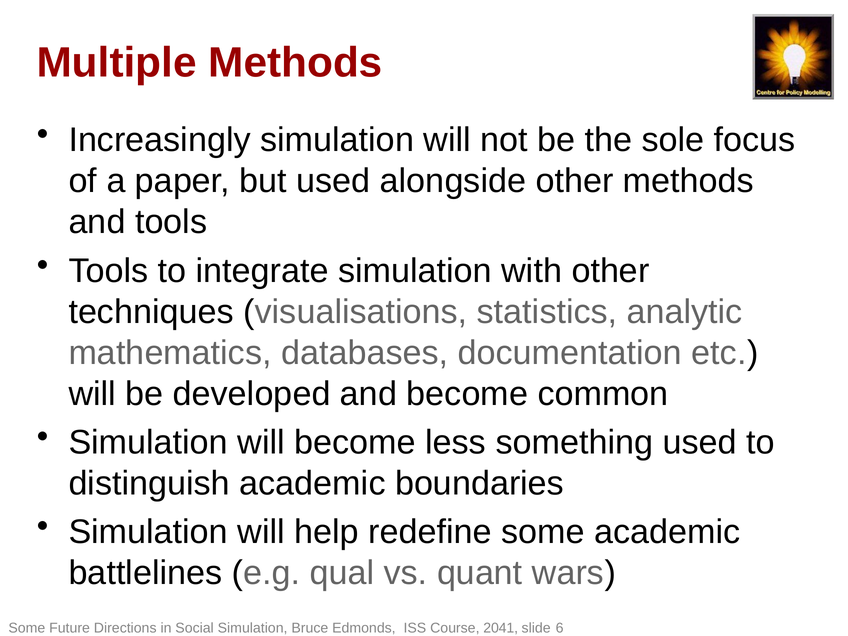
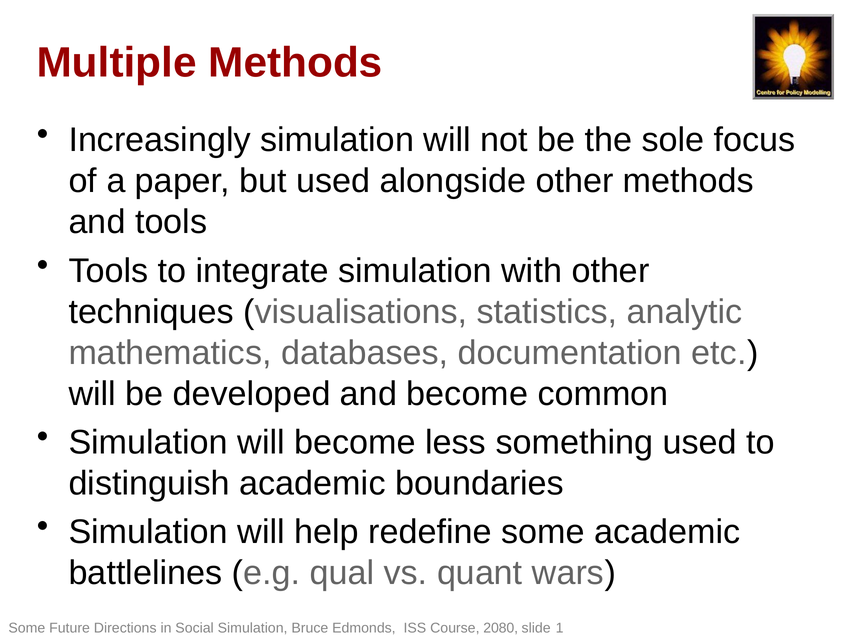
2041: 2041 -> 2080 (501, 628)
6: 6 -> 1 (560, 628)
